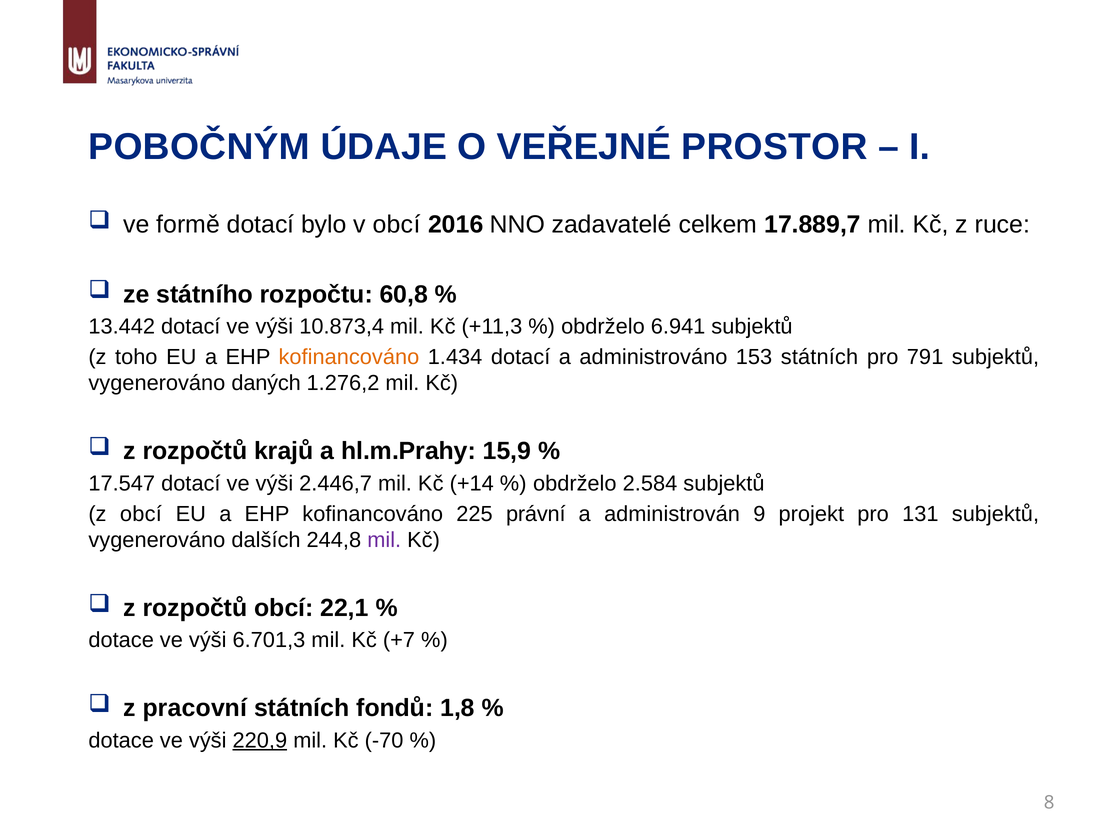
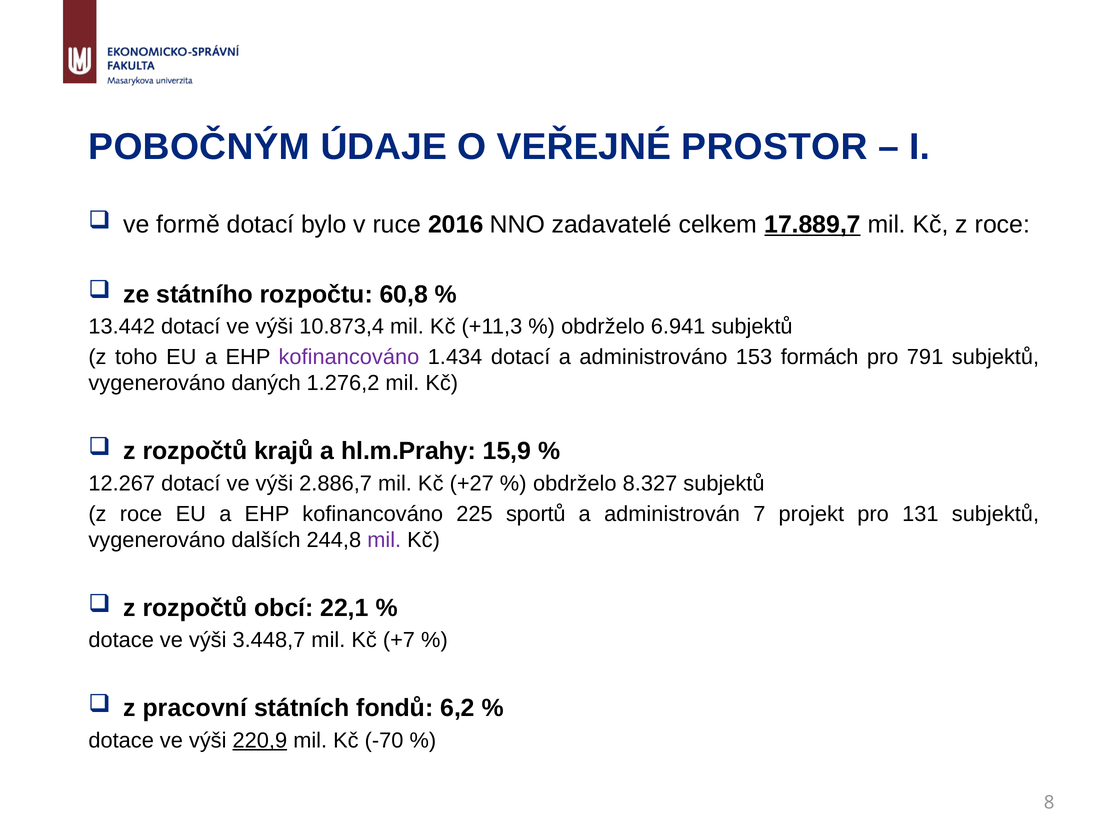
v obcí: obcí -> ruce (397, 225)
17.889,7 underline: none -> present (813, 225)
Kč z ruce: ruce -> roce (1002, 225)
kofinancováno colour: orange -> purple (349, 357)
153 státních: státních -> formách (820, 357)
17.547: 17.547 -> 12.267 (122, 483)
2.446,7: 2.446,7 -> 2.886,7 (336, 483)
+14: +14 -> +27 (472, 483)
2.584: 2.584 -> 8.327 (650, 483)
obcí: obcí -> roce (141, 514)
právní: právní -> sportů (536, 514)
9: 9 -> 7 (759, 514)
6.701,3: 6.701,3 -> 3.448,7 (269, 640)
1,8: 1,8 -> 6,2 (458, 708)
